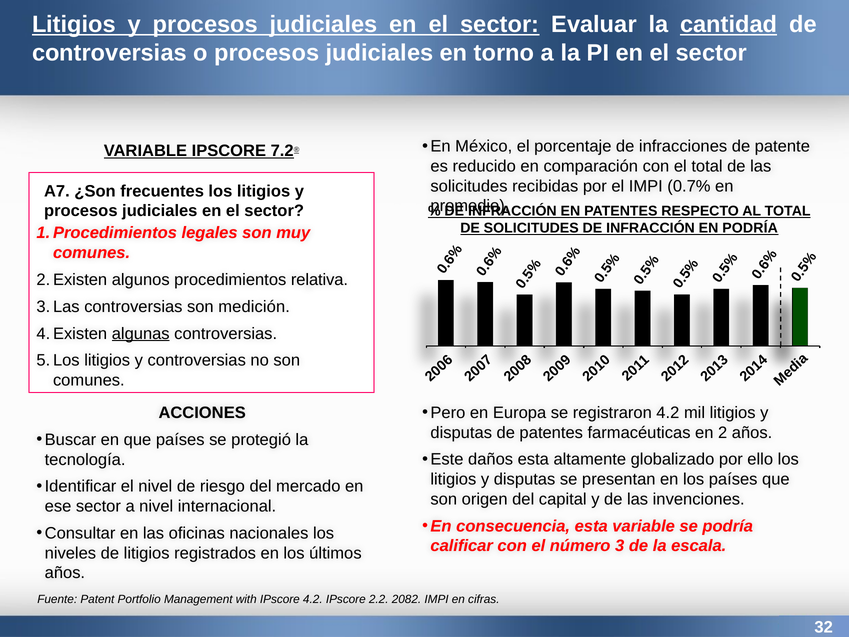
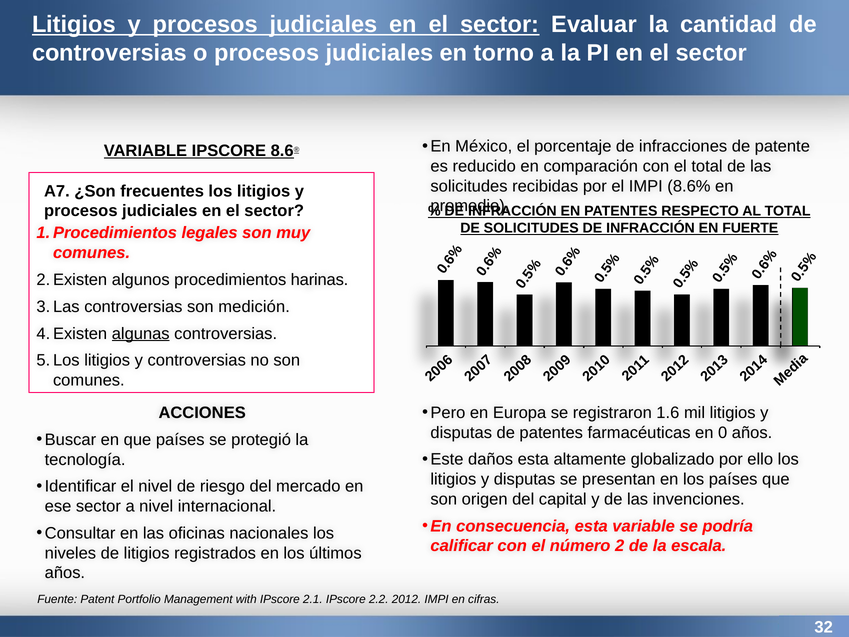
cantidad underline: present -> none (729, 24)
7.2: 7.2 -> 8.6 (282, 151)
0.7%: 0.7% -> 8.6% (689, 186)
EN PODRÍA: PODRÍA -> FUERTE (750, 228)
relativa: relativa -> harinas (320, 280)
registraron 4.2: 4.2 -> 1.6 (668, 413)
en 2: 2 -> 0 (723, 432)
número 3: 3 -> 2 (620, 546)
IPscore 4.2: 4.2 -> 2.1 (313, 599)
2082: 2082 -> 2012 (407, 599)
